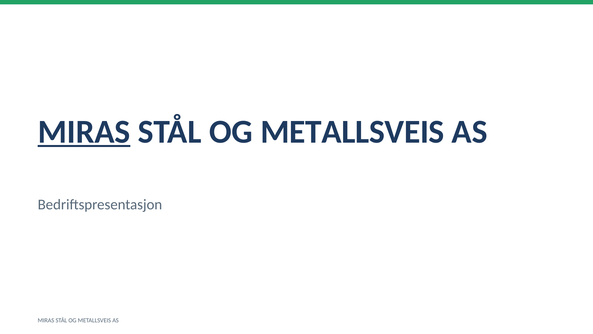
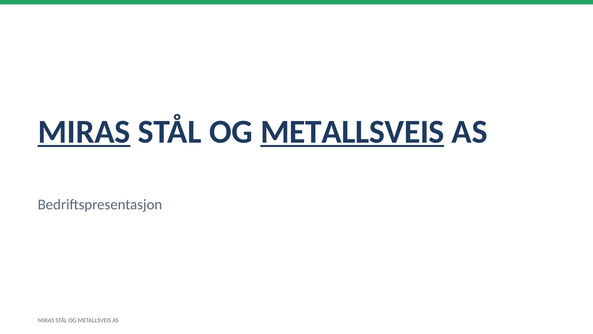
METALLSVEIS underline: none -> present (352, 132)
